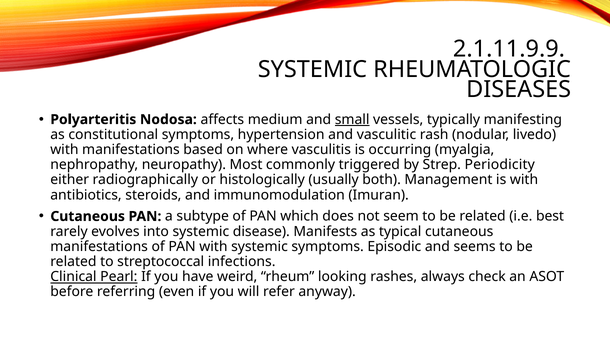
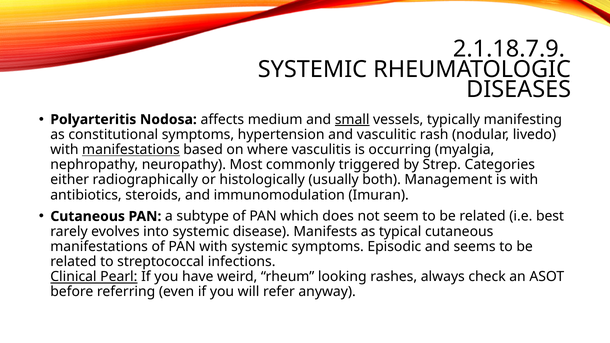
2.1.11.9.9: 2.1.11.9.9 -> 2.1.18.7.9 (509, 49)
manifestations underline: none -> present (131, 150)
Periodicity: Periodicity -> Categories (500, 165)
